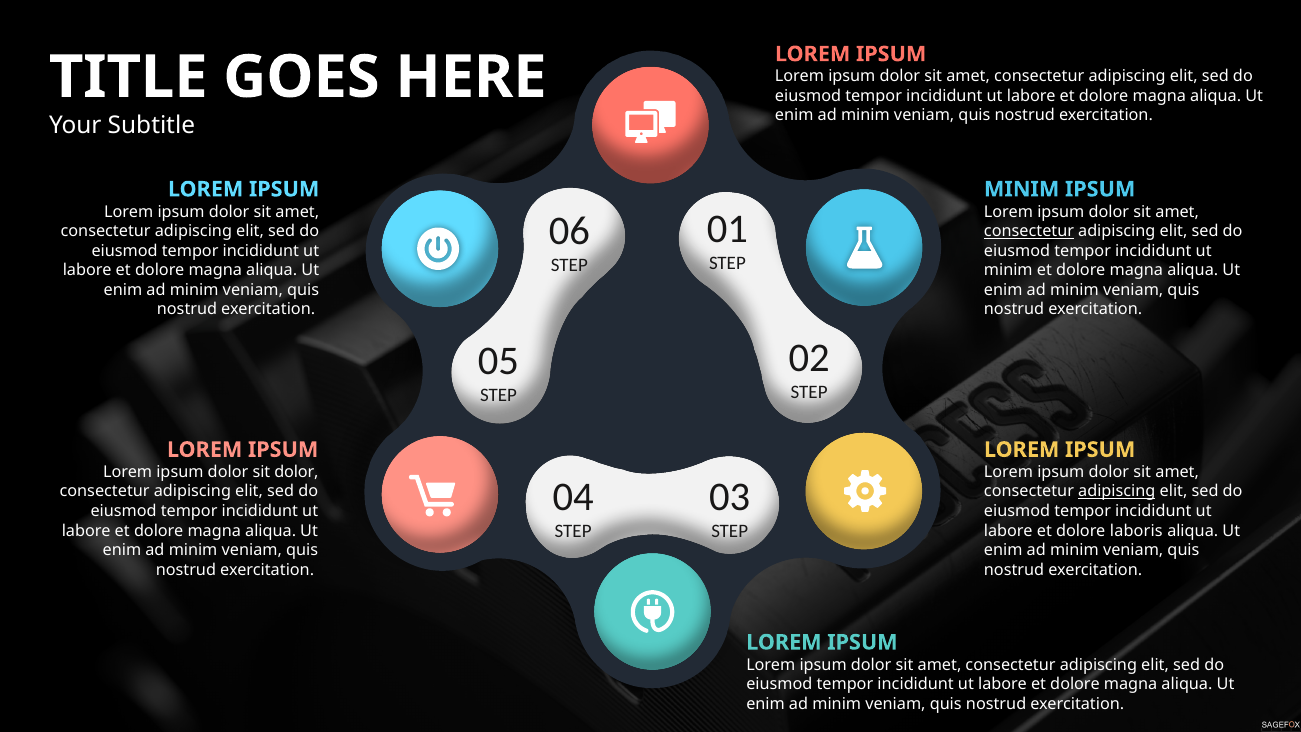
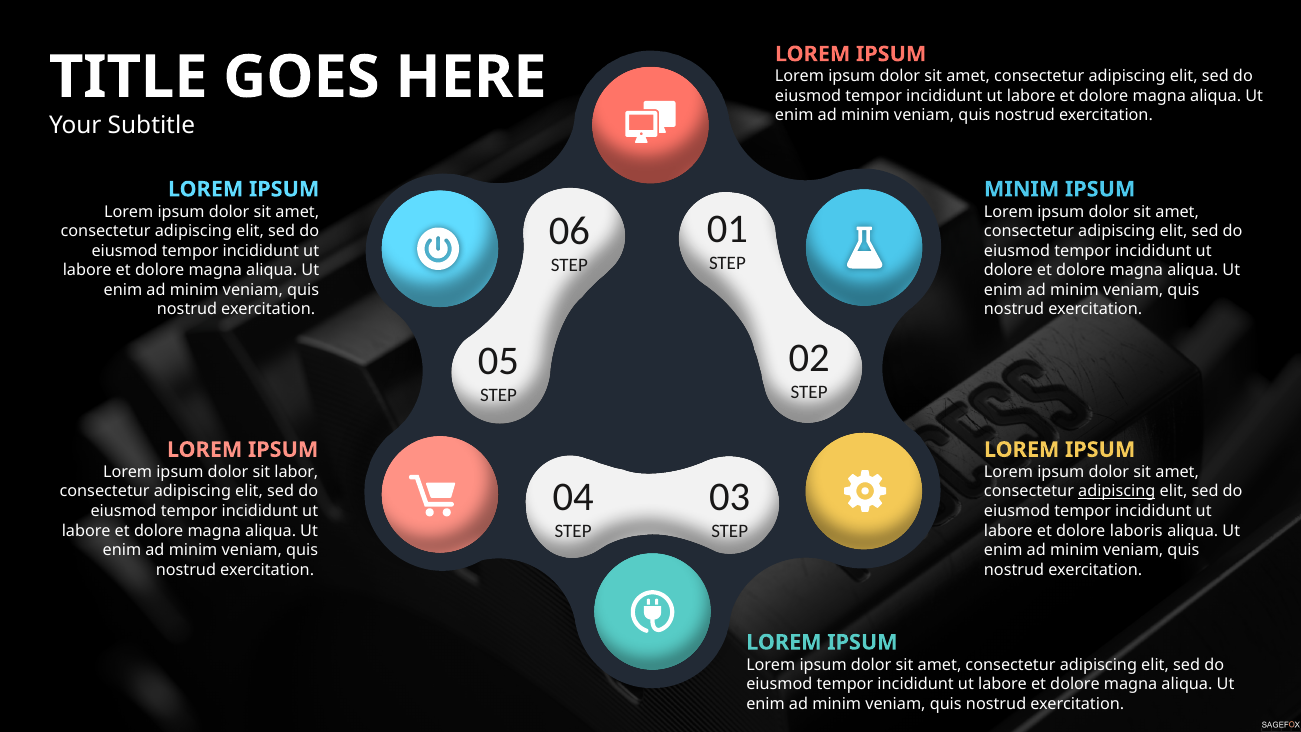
consectetur underline: present -> none (1029, 231)
minim: minim -> dolore (1008, 270)
sit dolor: dolor -> labor (296, 472)
